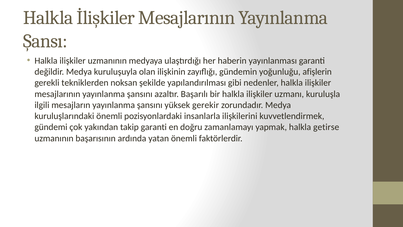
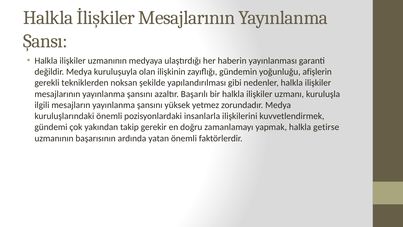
gerekir: gerekir -> yetmez (206, 105)
takip garanti: garanti -> gerekir (154, 127)
